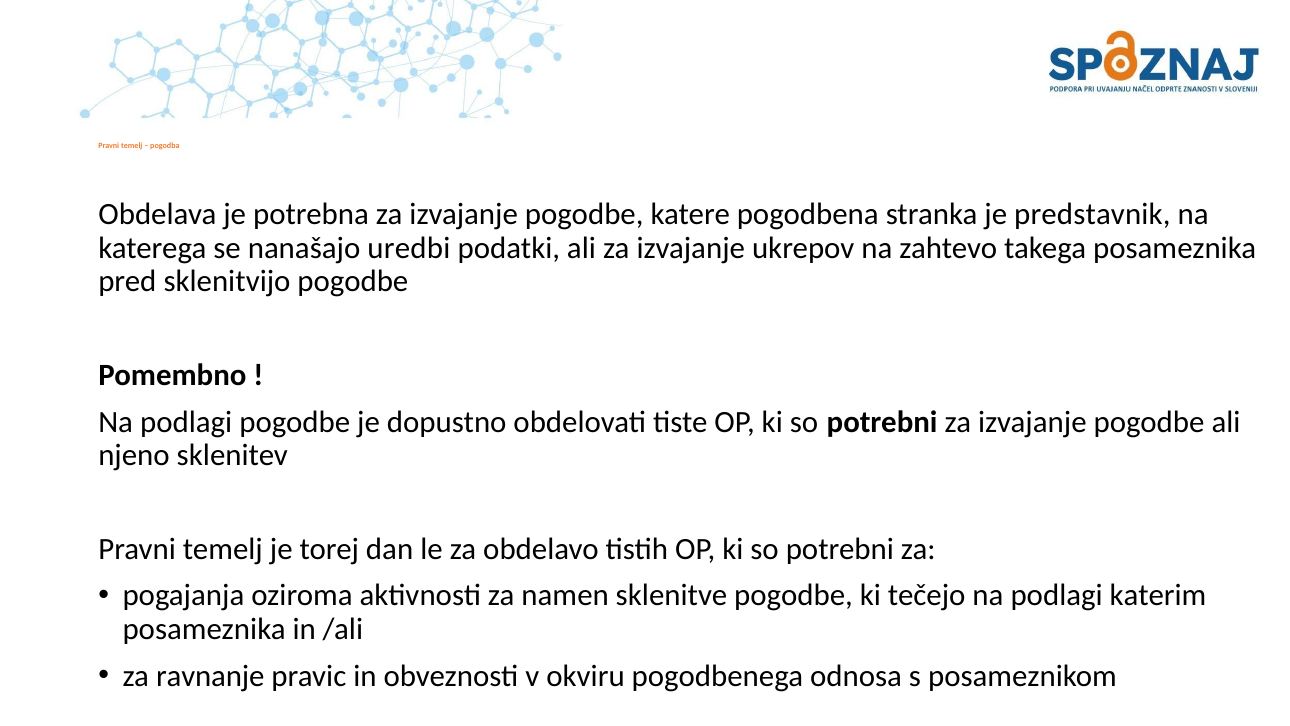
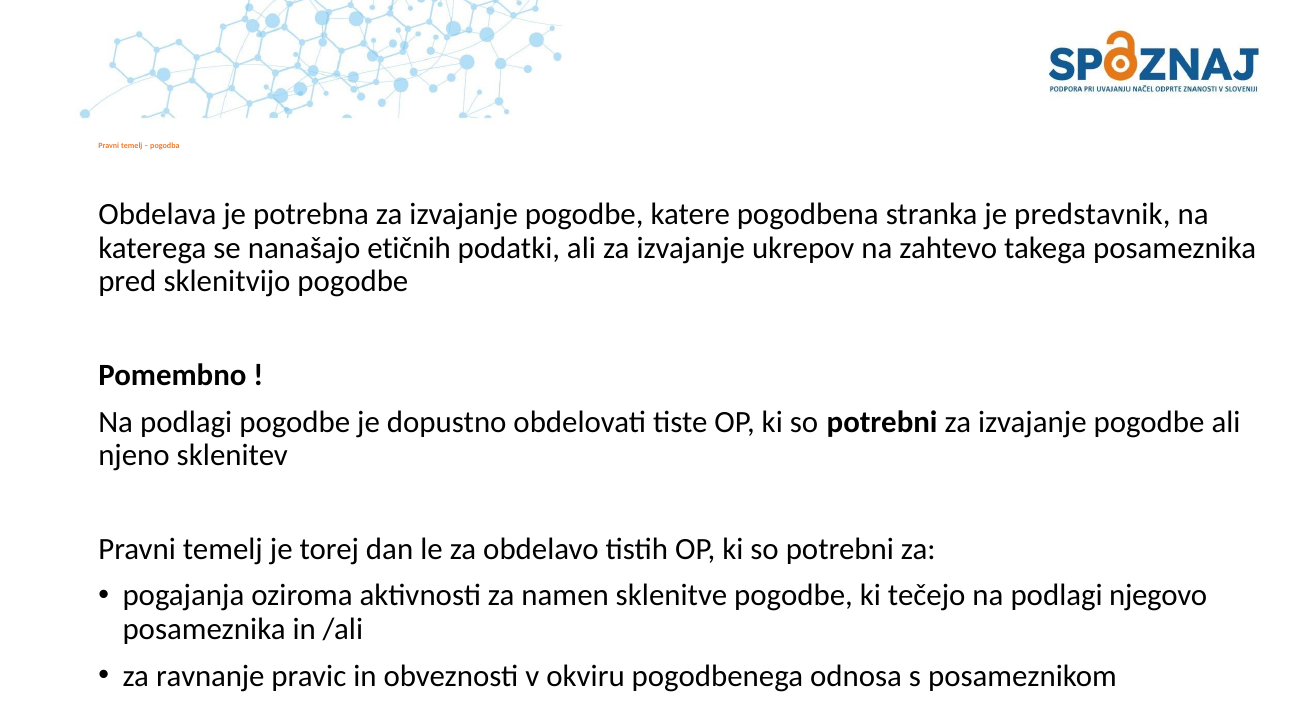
uredbi: uredbi -> etičnih (409, 248)
katerim: katerim -> njegovo (1158, 595)
